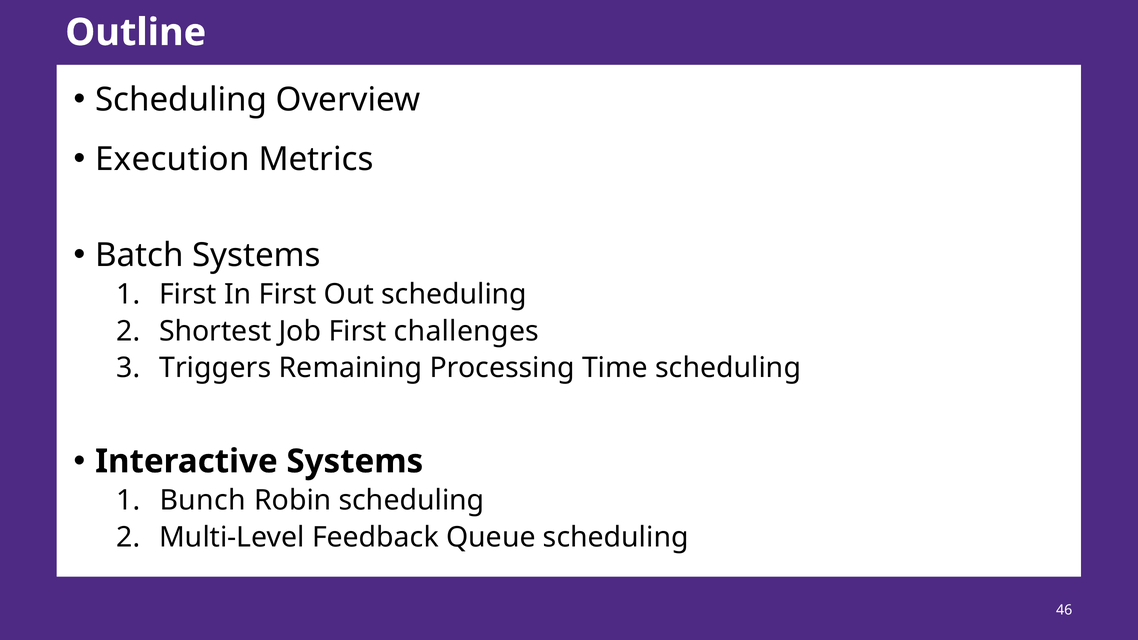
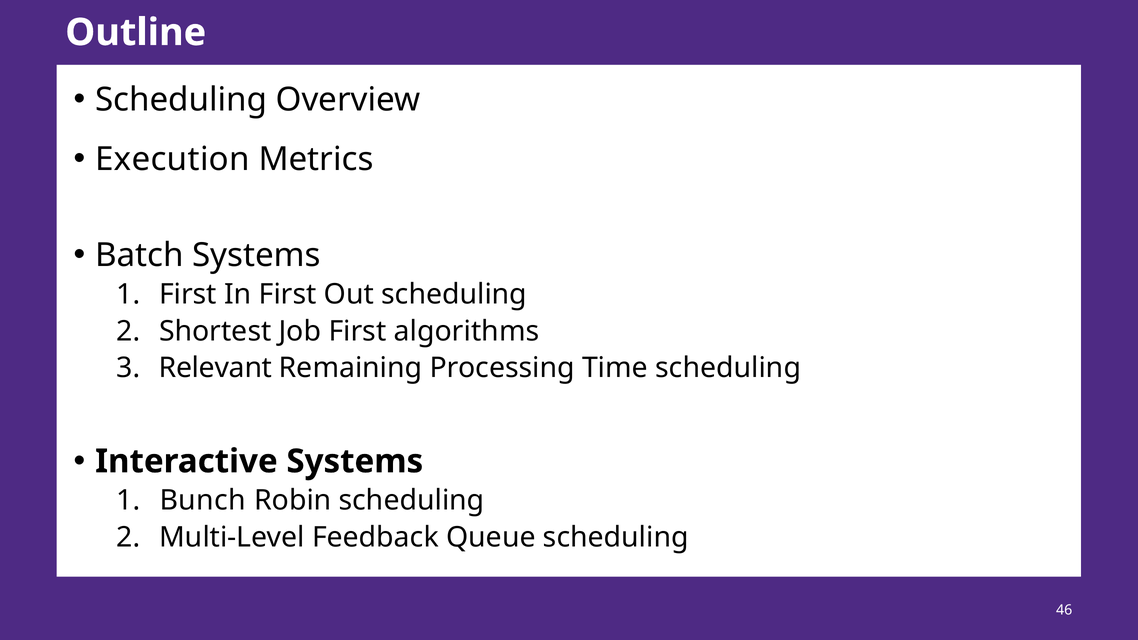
challenges: challenges -> algorithms (467, 331)
Triggers: Triggers -> Relevant (215, 368)
